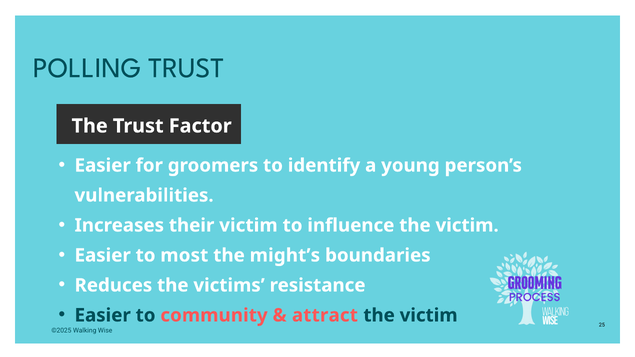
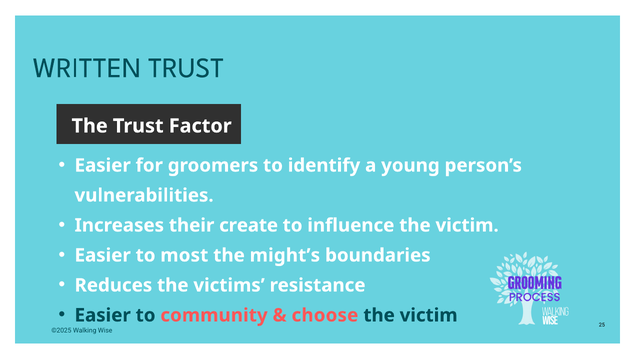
POLLING: POLLING -> WRITTEN (87, 68)
their victim: victim -> create (249, 226)
attract: attract -> choose (325, 315)
